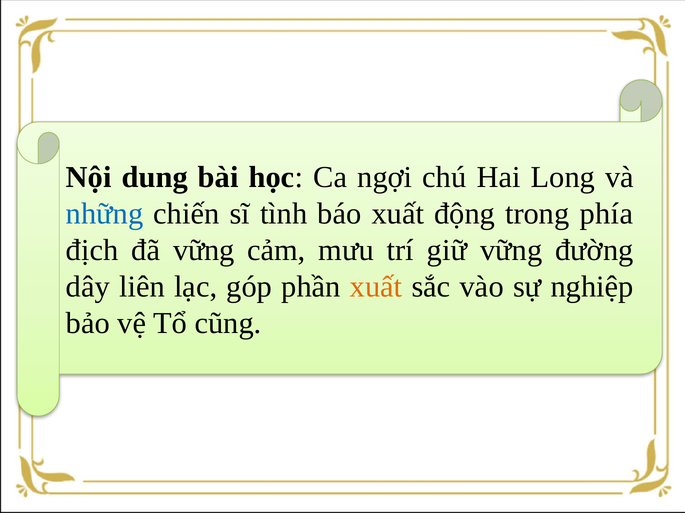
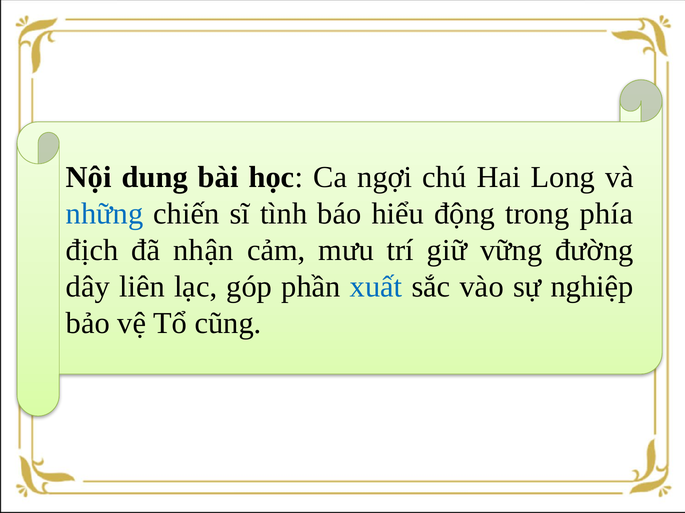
báo xuất: xuất -> hiểu (398, 214)
đã vững: vững -> nhận (203, 250)
xuất colour: orange -> blue (376, 287)
